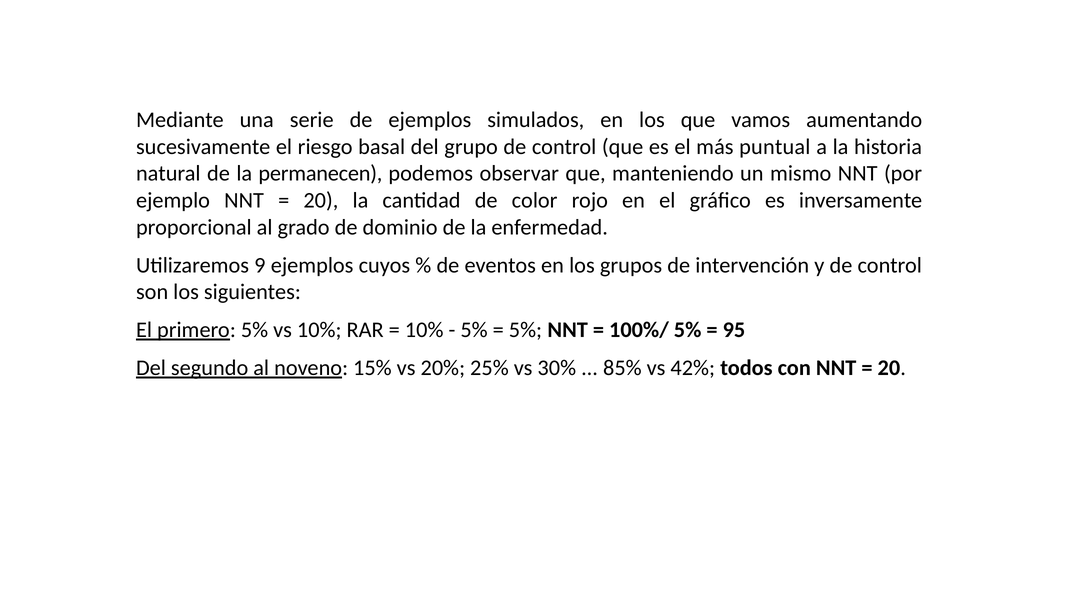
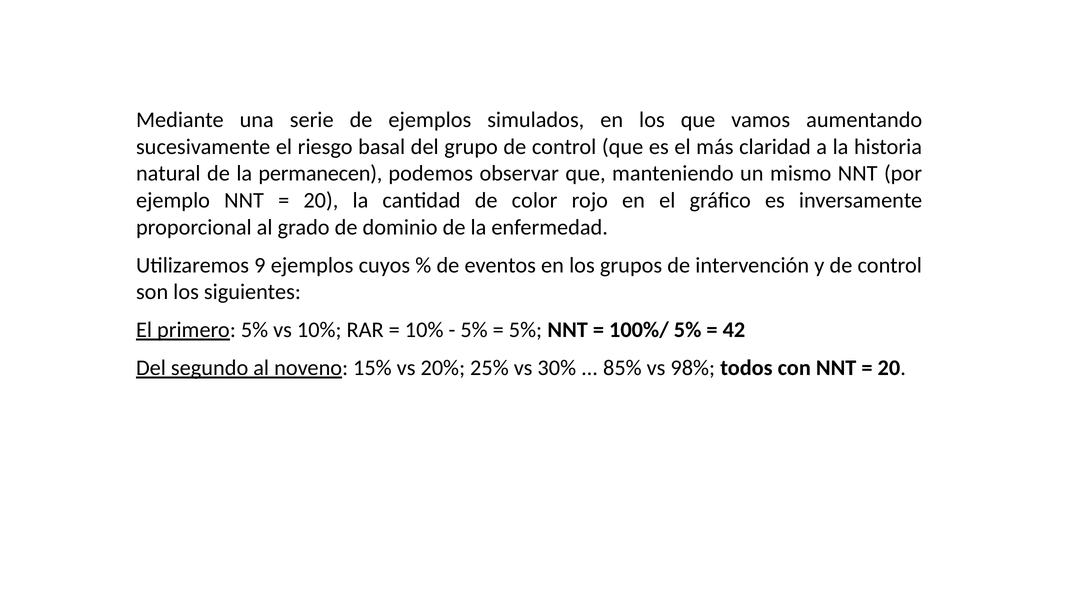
puntual: puntual -> claridad (775, 147)
95: 95 -> 42 (734, 330)
42%: 42% -> 98% (693, 368)
